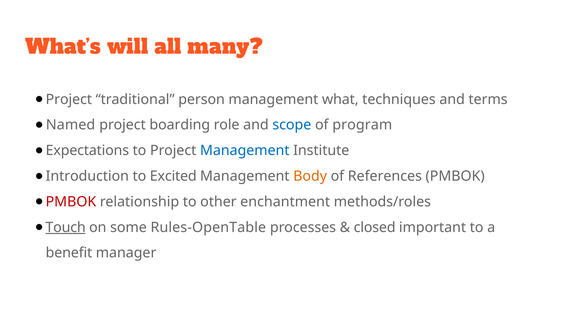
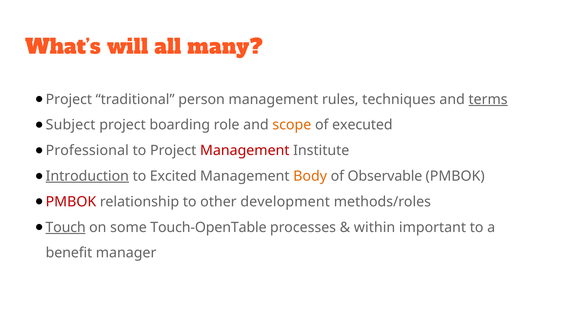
what: what -> rules (340, 99)
terms underline: none -> present (488, 99)
Named: Named -> Subject (71, 125)
scope colour: blue -> orange (292, 125)
program: program -> executed (362, 125)
Expectations: Expectations -> Professional (87, 150)
Management colour: blue -> red (245, 150)
Introduction underline: none -> present (87, 176)
References: References -> Observable (385, 176)
enchantment: enchantment -> development (285, 201)
Rules-OpenTable: Rules-OpenTable -> Touch-OpenTable (208, 227)
closed: closed -> within (375, 227)
